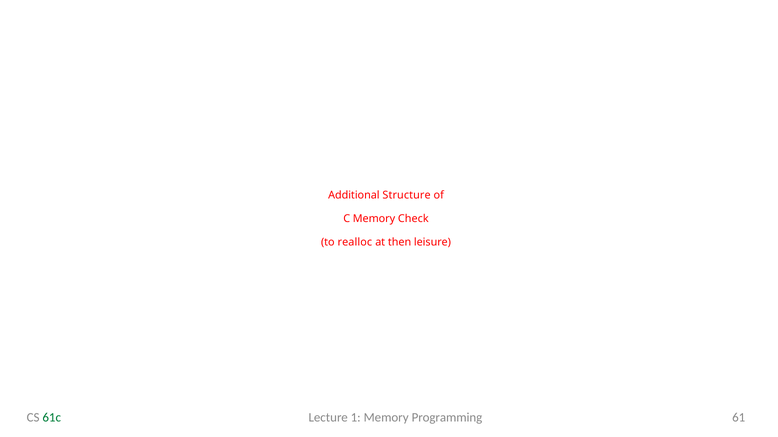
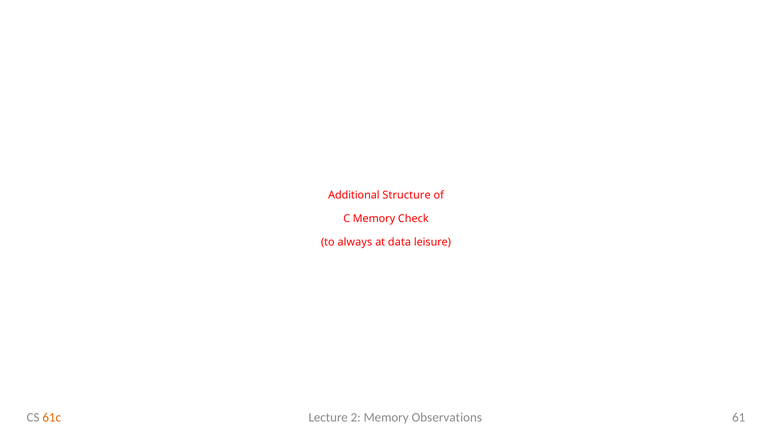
realloc: realloc -> always (355, 242)
then: then -> data (400, 242)
1: 1 -> 2 (356, 418)
Programming: Programming -> Observations (447, 418)
61c colour: green -> orange (52, 418)
